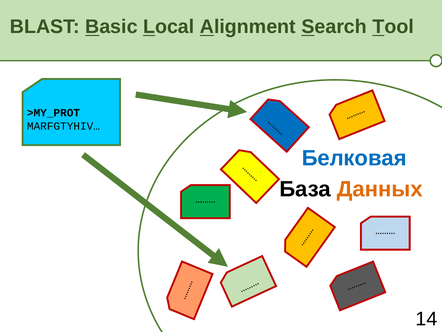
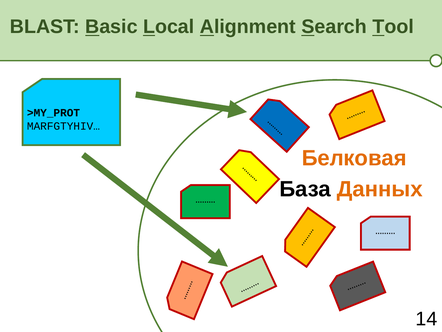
Белковая colour: blue -> orange (354, 158)
